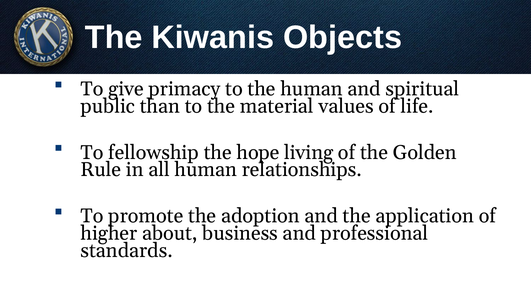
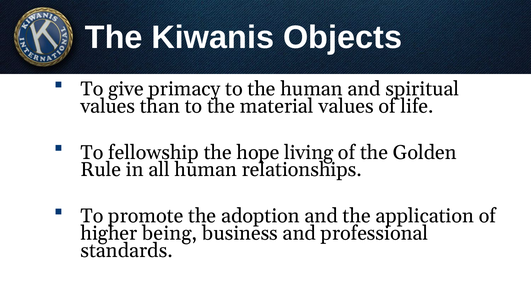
public: public -> values (108, 106)
about: about -> being (170, 233)
